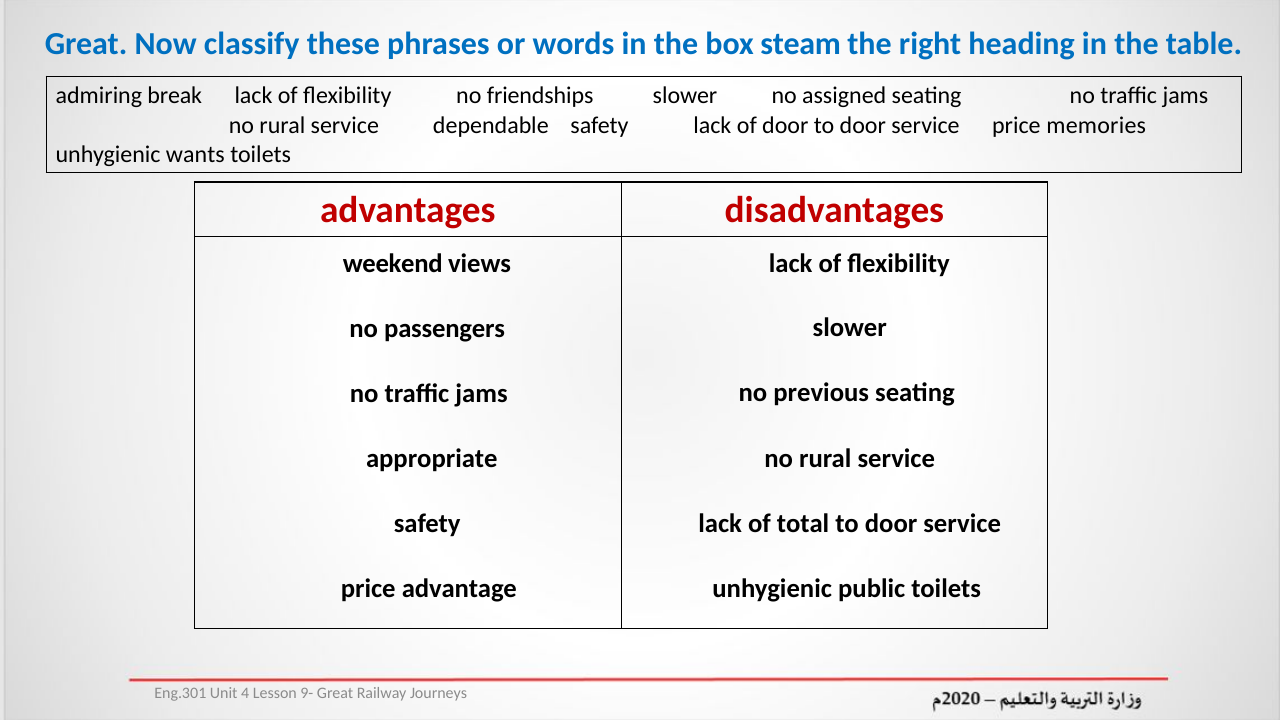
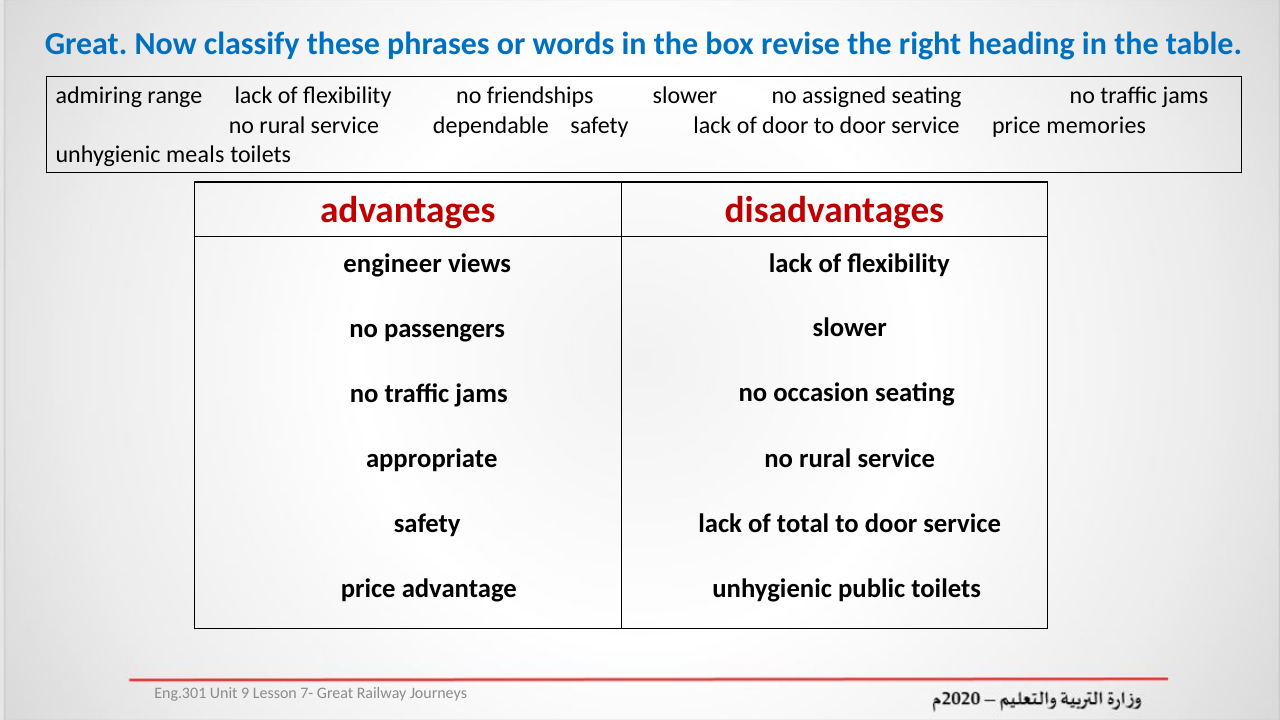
steam: steam -> revise (801, 44)
break: break -> range (175, 96)
wants: wants -> meals (195, 155)
weekend: weekend -> engineer (393, 264)
previous: previous -> occasion (821, 392)
4: 4 -> 9 (245, 694)
9-: 9- -> 7- (307, 694)
